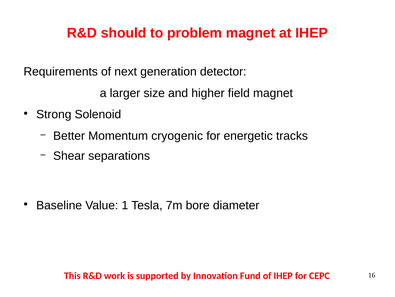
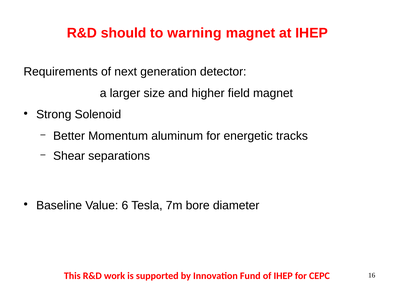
problem: problem -> warning (195, 33)
cryogenic: cryogenic -> aluminum (177, 136)
1: 1 -> 6 (125, 205)
